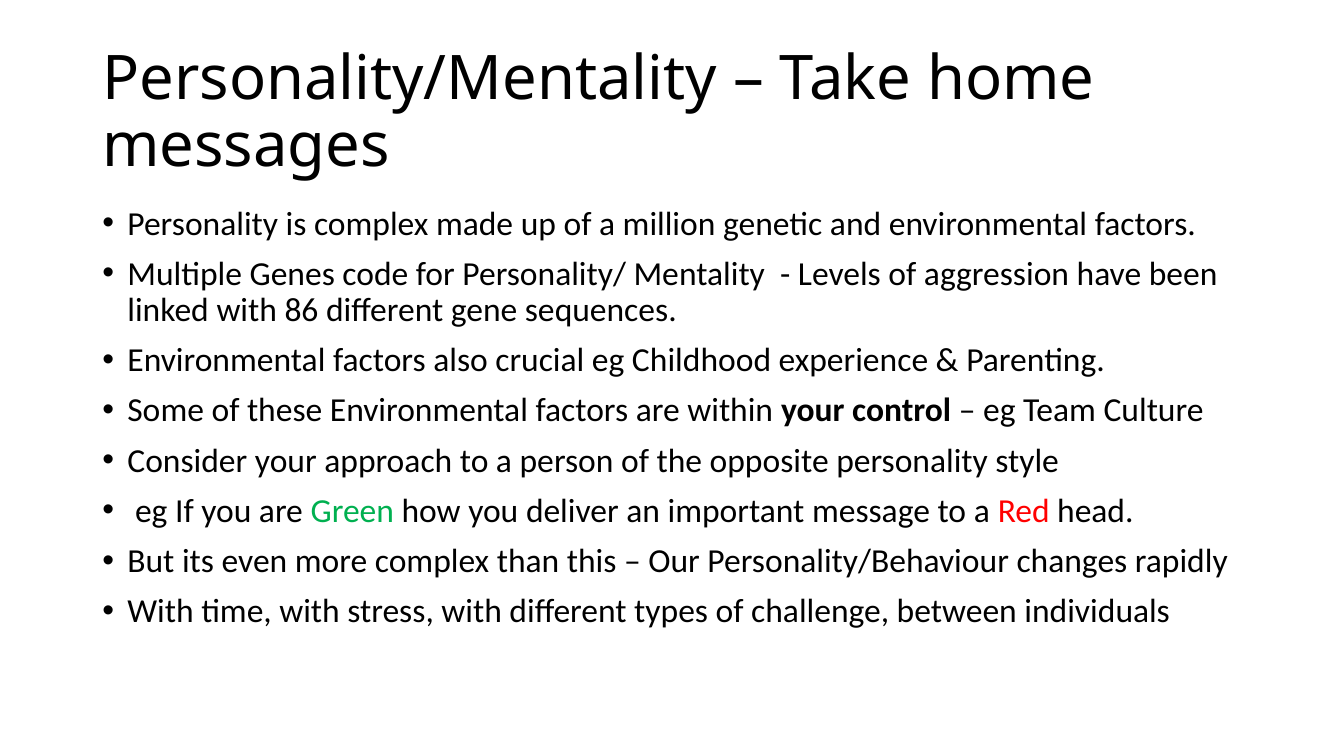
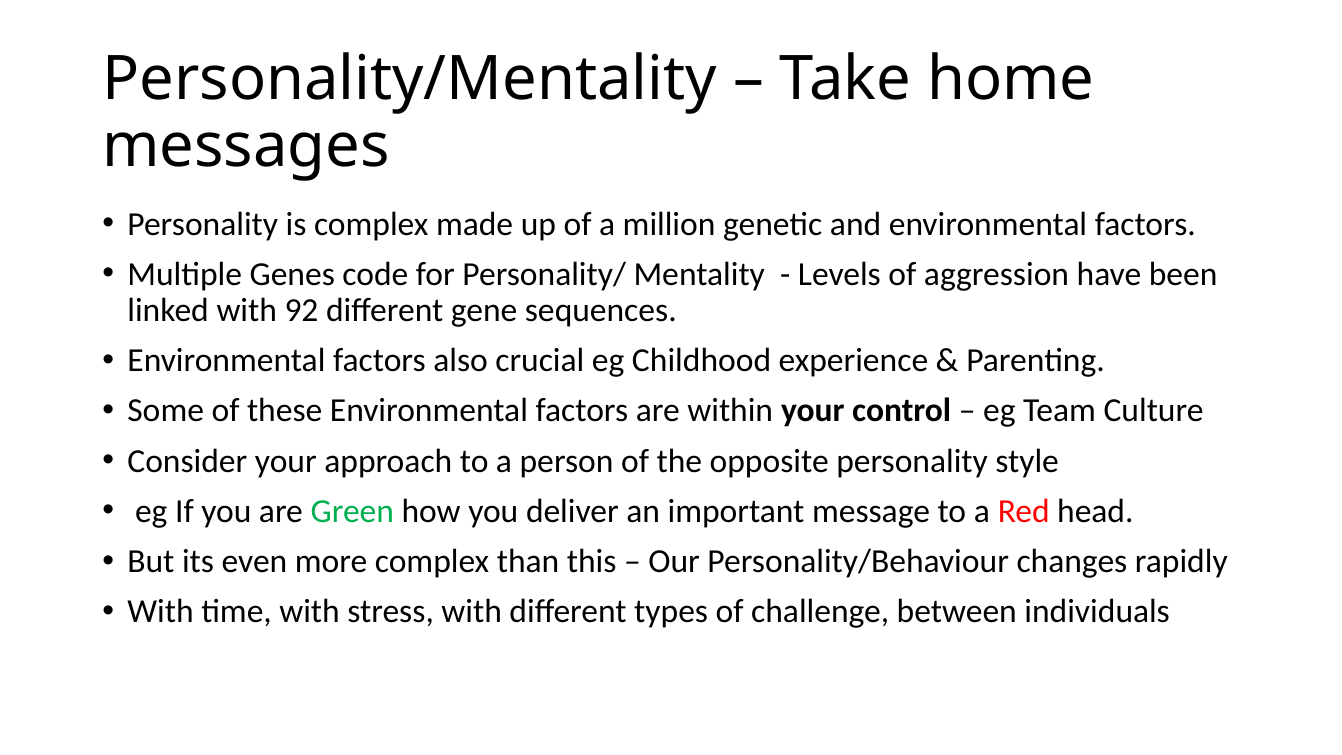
86: 86 -> 92 (302, 310)
